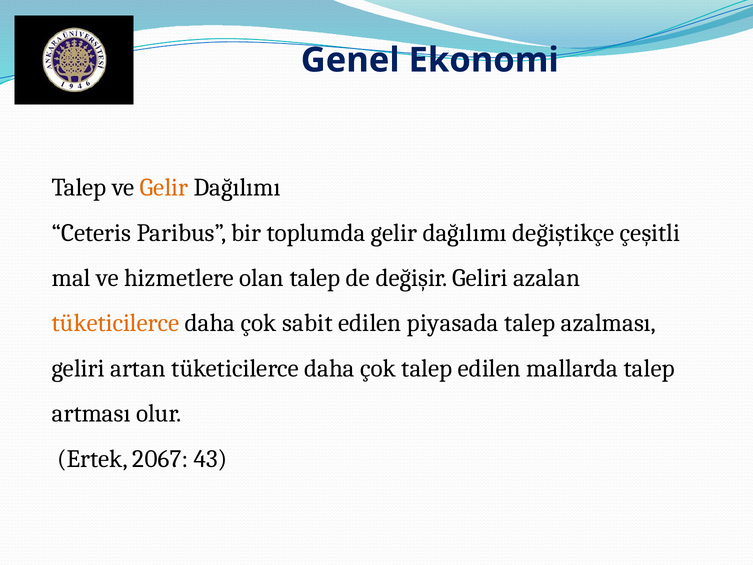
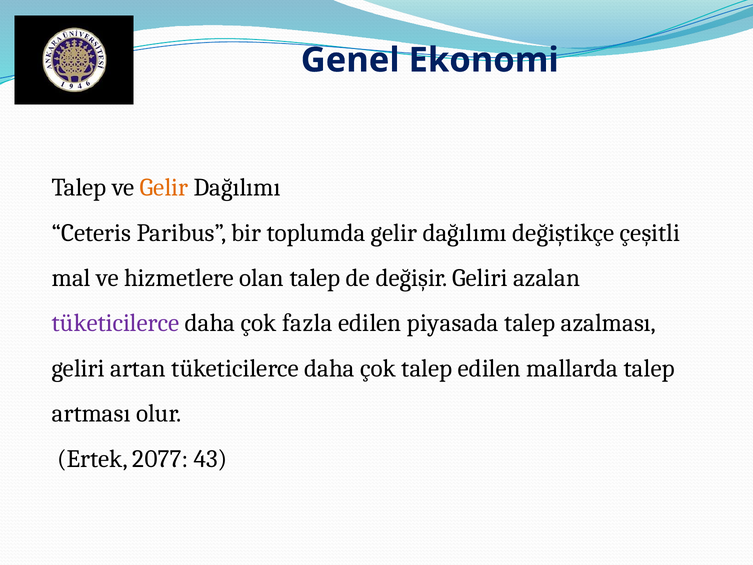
tüketicilerce colour: orange -> purple (115, 323)
sabit: sabit -> fazla (307, 323)
2067: 2067 -> 2077 (160, 459)
